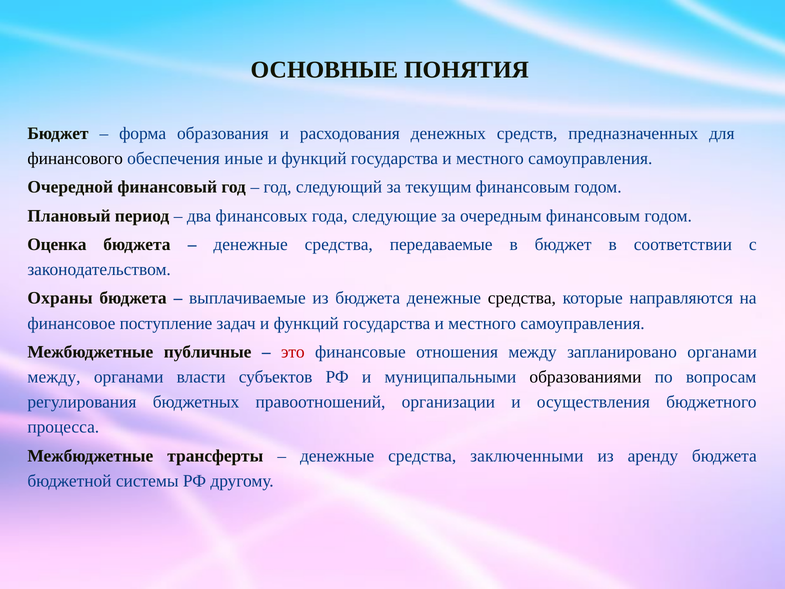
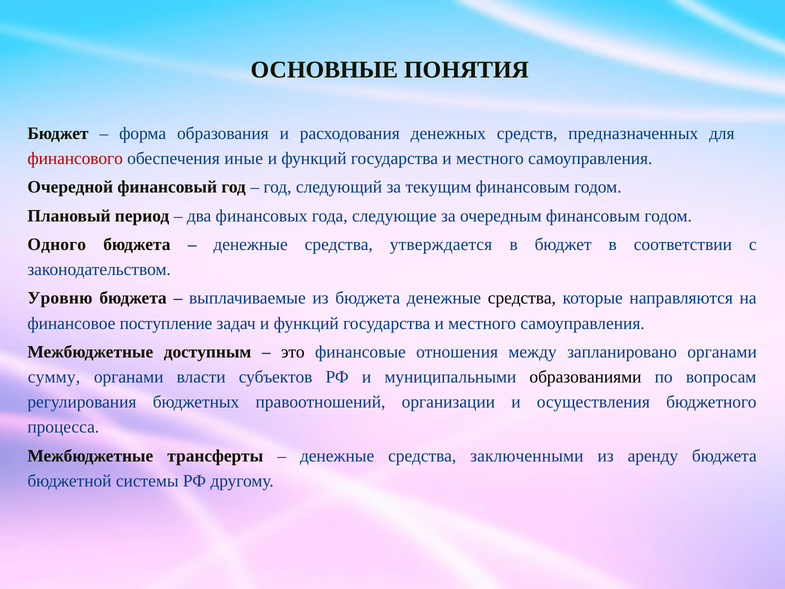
финансового colour: black -> red (75, 159)
Оценка: Оценка -> Одного (57, 244)
передаваемые: передаваемые -> утверждается (441, 244)
Охраны: Охраны -> Уровню (60, 298)
публичные: публичные -> доступным (208, 352)
это colour: red -> black (293, 352)
между: между -> сумму (54, 377)
